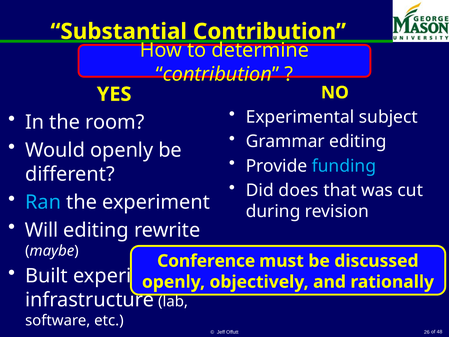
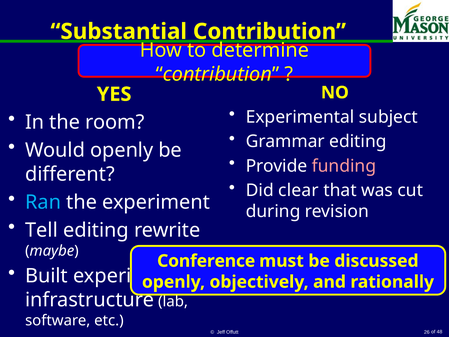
funding colour: light blue -> pink (344, 166)
does: does -> clear (299, 190)
Will: Will -> Tell (42, 230)
